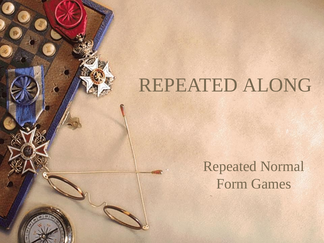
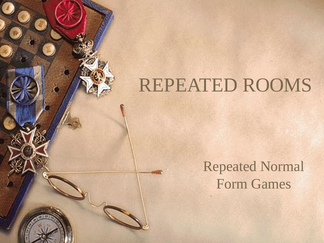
ALONG: ALONG -> ROOMS (277, 85)
